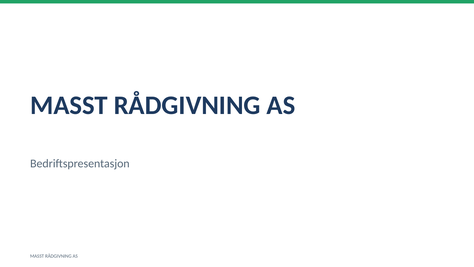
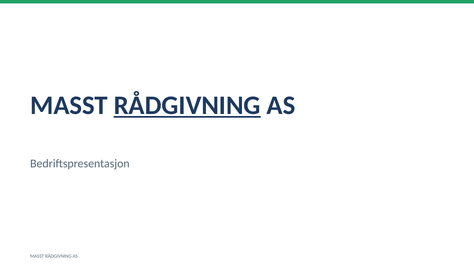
RÅDGIVNING underline: none -> present (187, 105)
